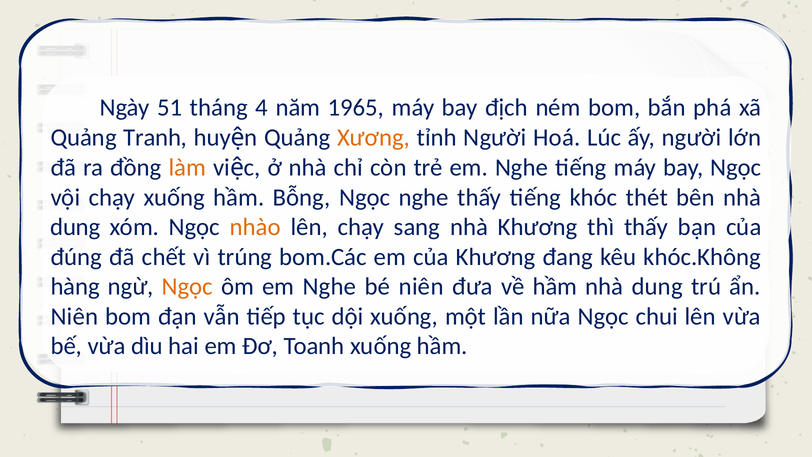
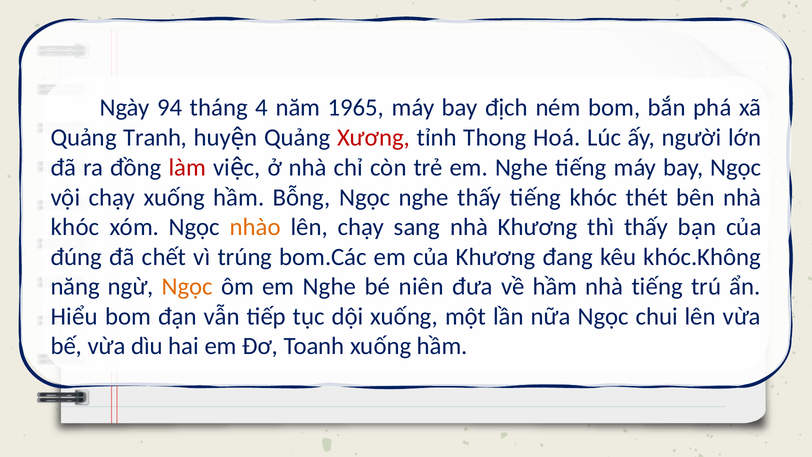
51: 51 -> 94 (170, 107)
Xương colour: orange -> red (374, 138)
tỉnh Người: Người -> Thong (495, 138)
làm colour: orange -> red (187, 167)
dung: dung -> khóc (75, 227)
hàng: hàng -> năng (75, 286)
hầm nhà dung: dung -> tiếng (657, 286)
Niên: Niên -> Hiểu (74, 316)
